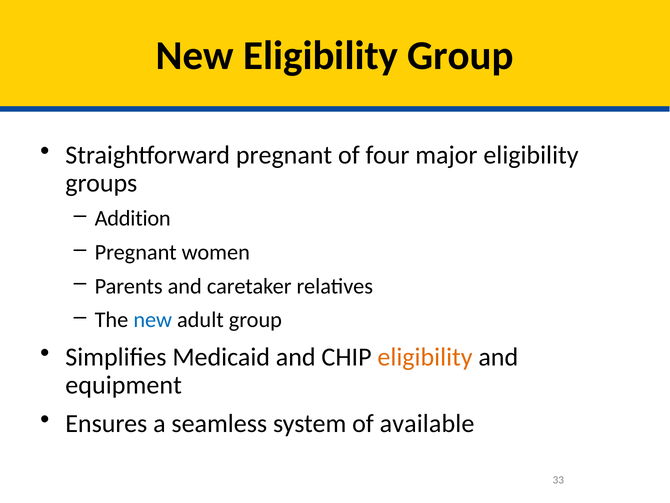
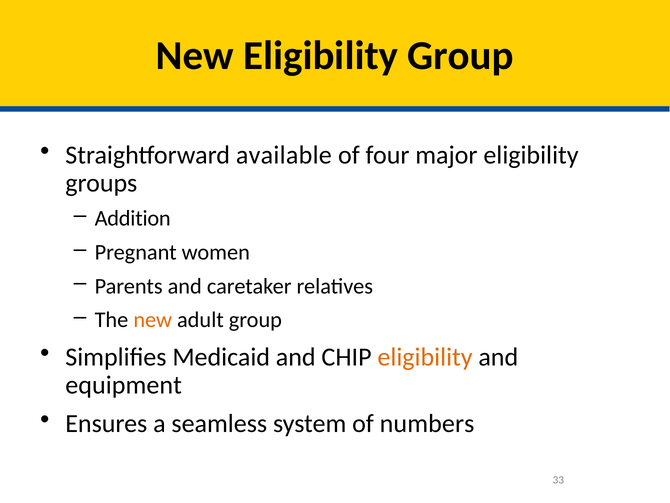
Straightforward pregnant: pregnant -> available (284, 155)
new colour: blue -> orange (153, 320)
available: available -> numbers (427, 423)
